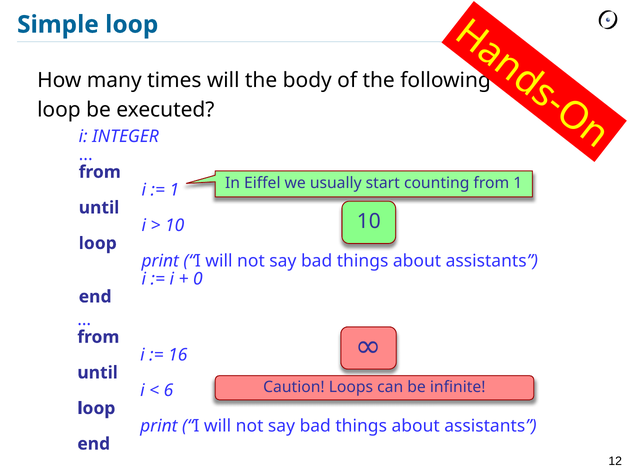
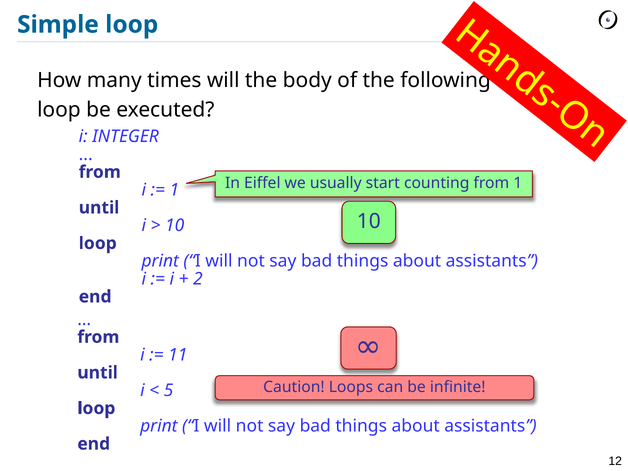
0: 0 -> 2 (198, 279)
16: 16 -> 11 (178, 355)
6: 6 -> 5 (168, 390)
